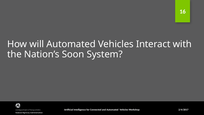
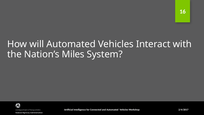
Soon: Soon -> Miles (73, 54)
